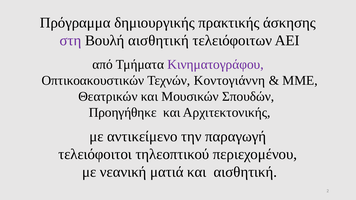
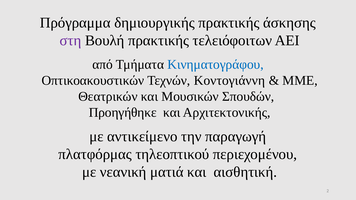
Βουλή αισθητική: αισθητική -> πρακτικής (159, 41)
Κινηματογράφου colour: purple -> blue (216, 65)
τελειόφοιτοι: τελειόφοιτοι -> πλατφόρμας (95, 155)
